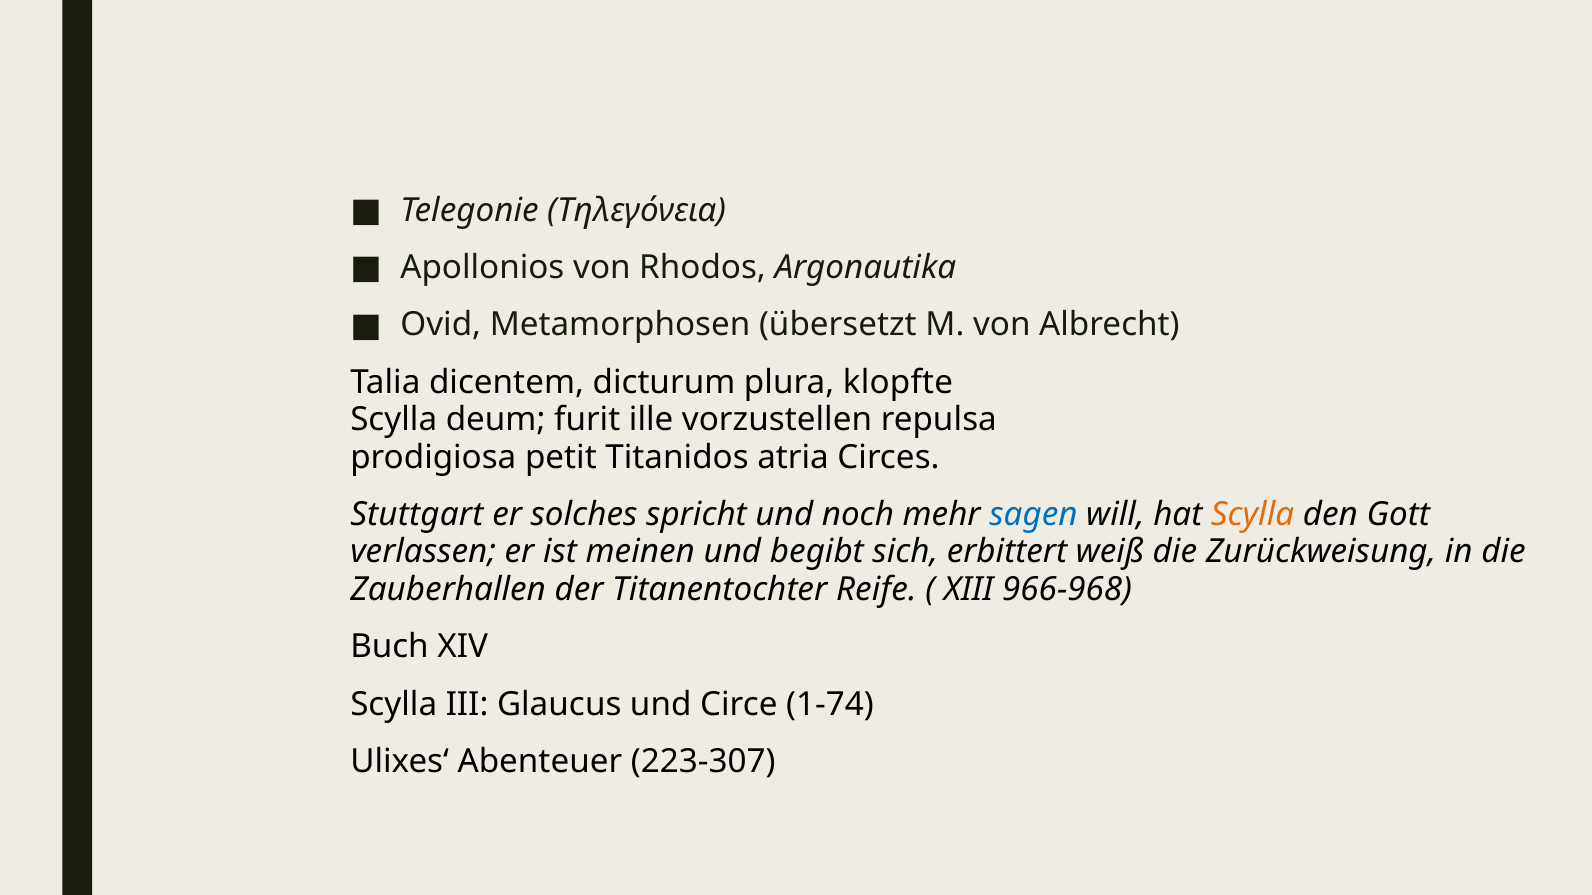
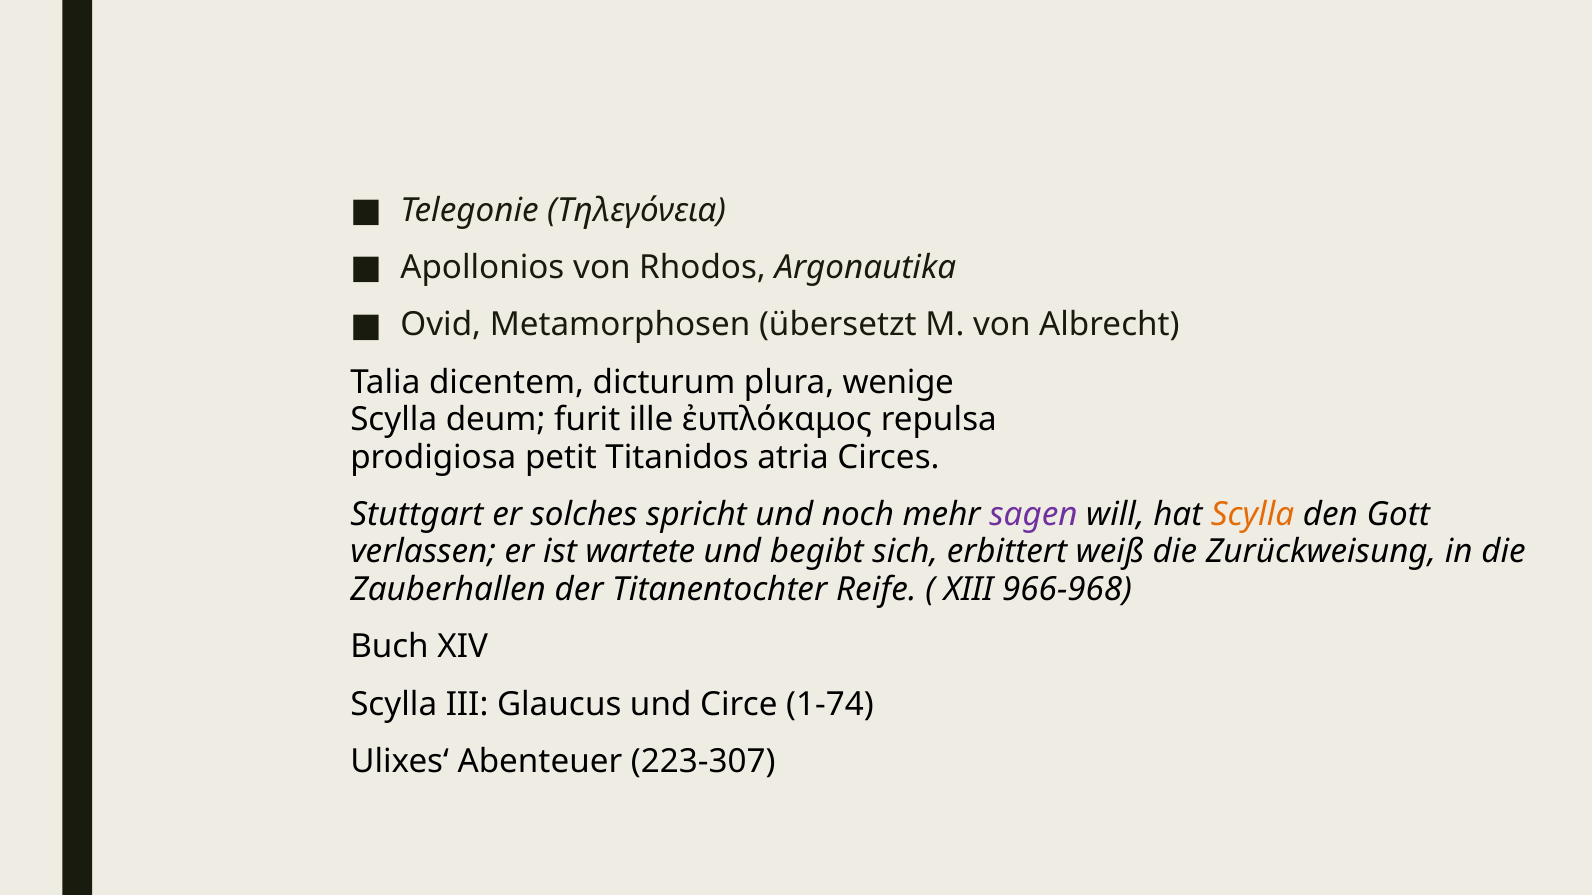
klopfte: klopfte -> wenige (898, 383)
vorzustellen: vorzustellen -> ἐυπλόκαμος (777, 420)
sagen colour: blue -> purple (1034, 515)
meinen: meinen -> wartete (640, 552)
